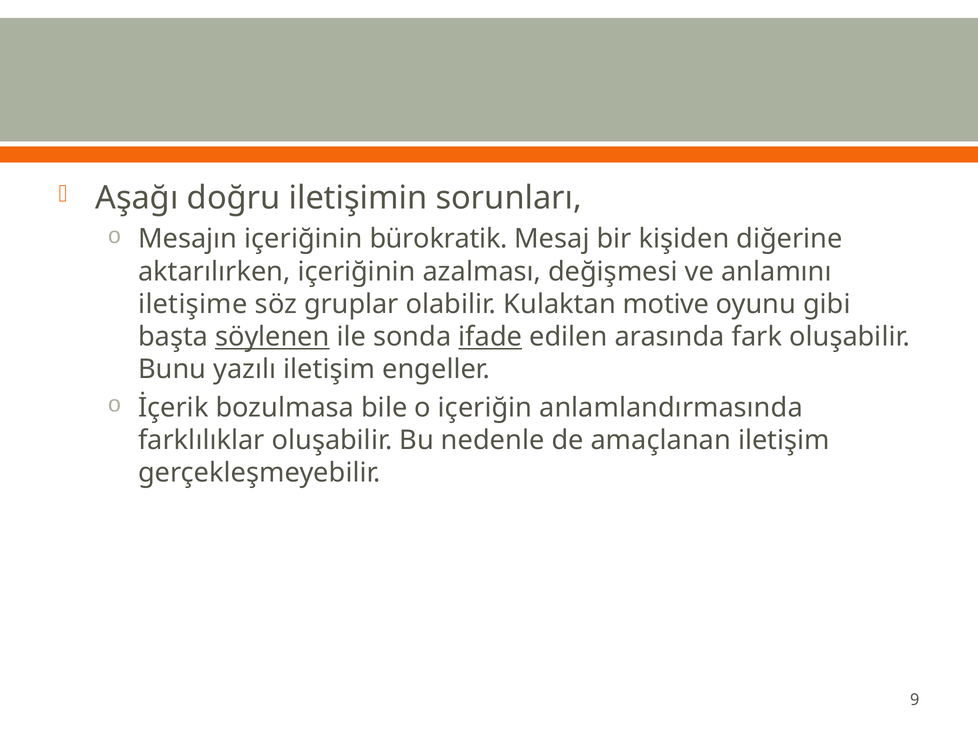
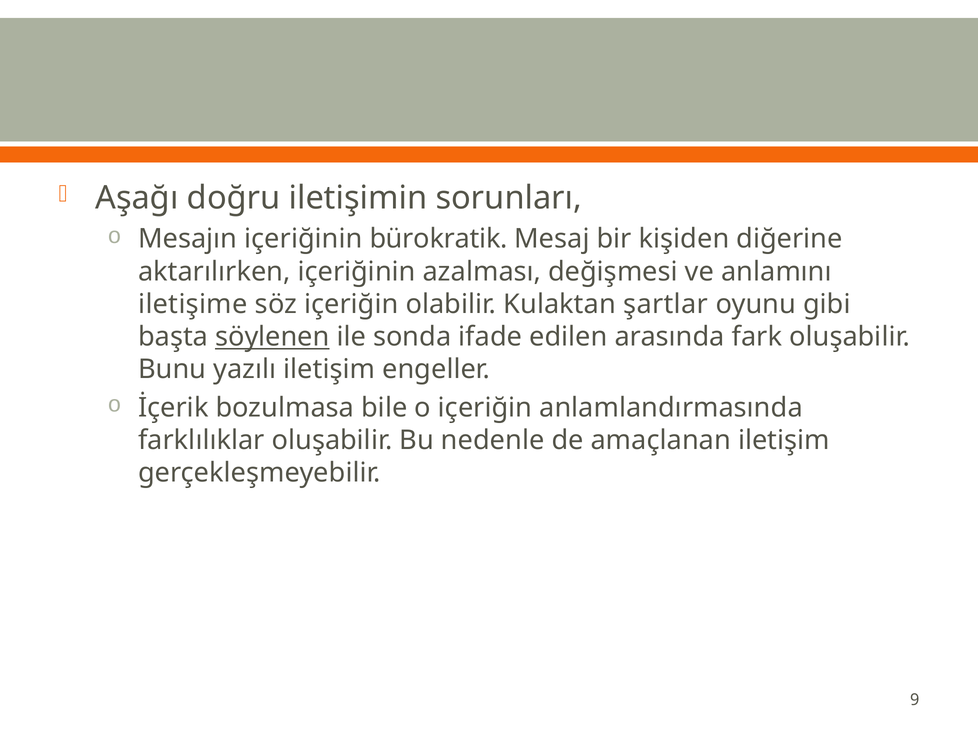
söz gruplar: gruplar -> içeriğin (351, 304)
motive: motive -> şartlar (666, 304)
ifade underline: present -> none (490, 337)
